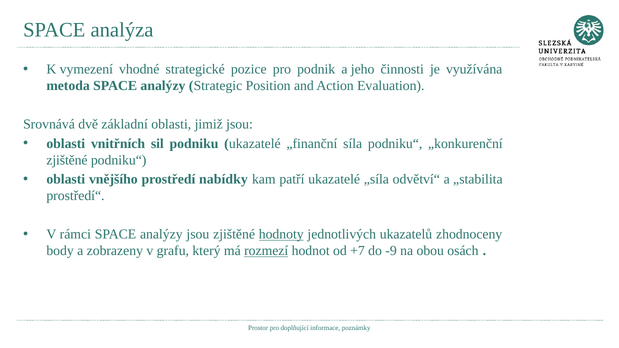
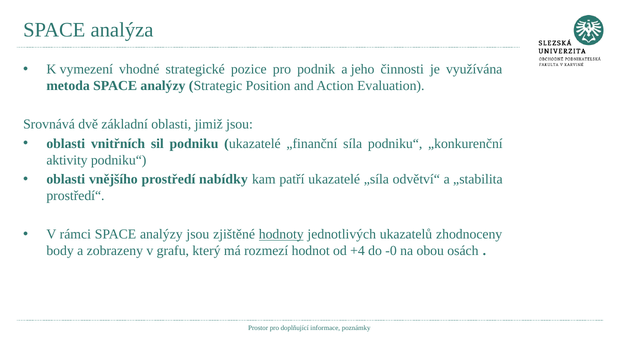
zjištěné: zjištěné -> aktivity (67, 160)
rozmezí underline: present -> none (266, 251)
+7: +7 -> +4 (357, 251)
-9: -9 -> -0 (391, 251)
